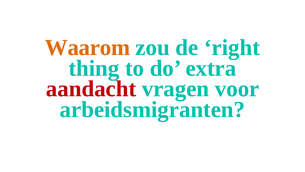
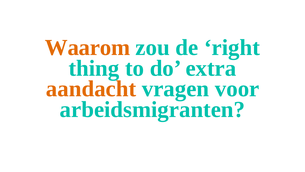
aandacht colour: red -> orange (91, 89)
